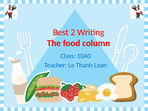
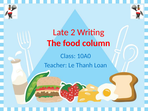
Best: Best -> Late (61, 32)
